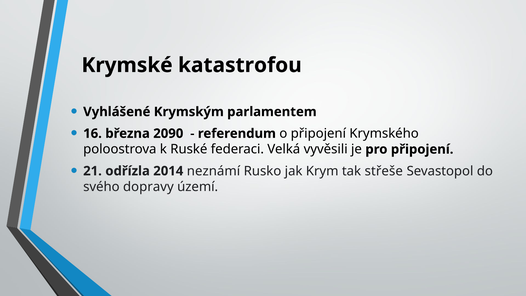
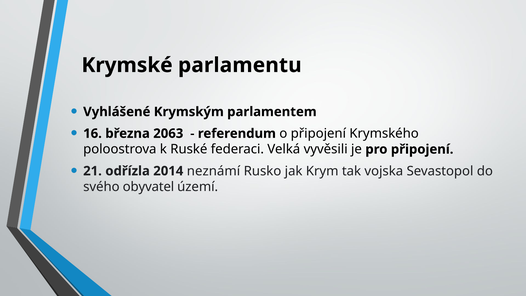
katastrofou: katastrofou -> parlamentu (240, 65)
2090: 2090 -> 2063 (168, 133)
střeše: střeše -> vojska (384, 171)
dopravy: dopravy -> obyvatel (148, 187)
